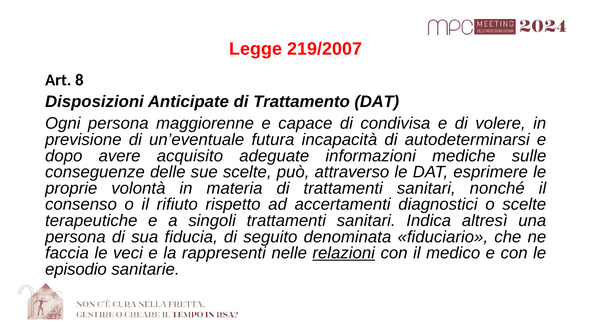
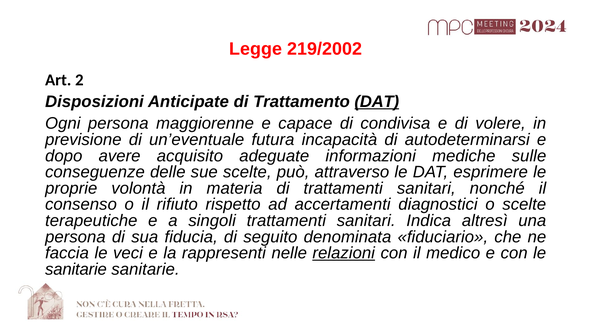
219/2007: 219/2007 -> 219/2002 (325, 49)
8: 8 -> 2 (79, 80)
DAT underline: none -> present (377, 102)
episodio: episodio -> sanitarie (76, 269)
